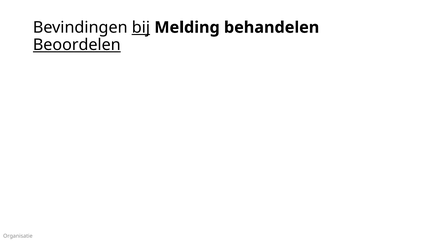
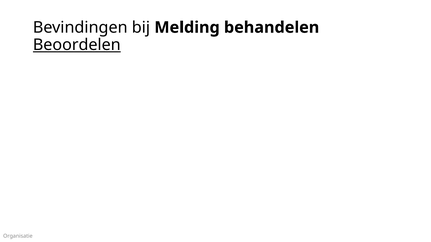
bij underline: present -> none (141, 27)
